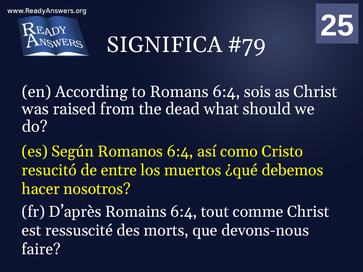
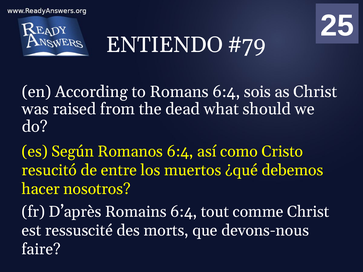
SIGNIFICA: SIGNIFICA -> ENTIENDO (165, 45)
